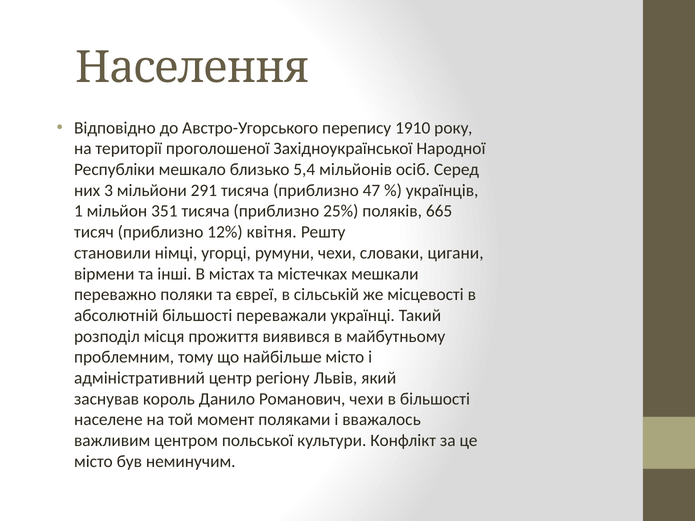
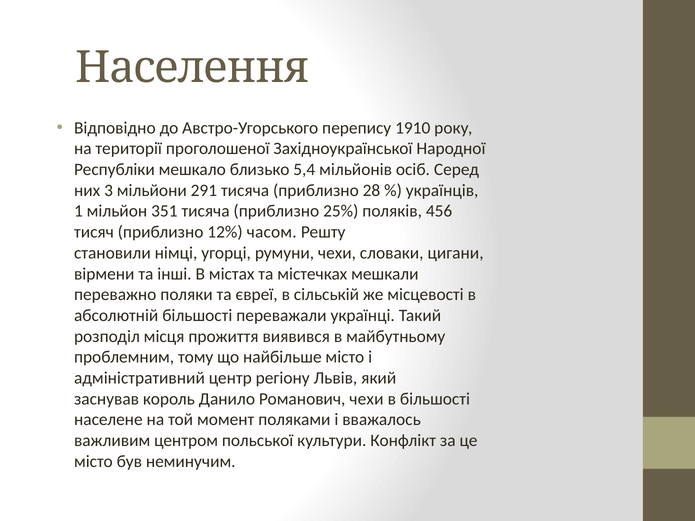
47: 47 -> 28 (371, 191)
665: 665 -> 456 (439, 211)
квітня: квітня -> часом (272, 232)
